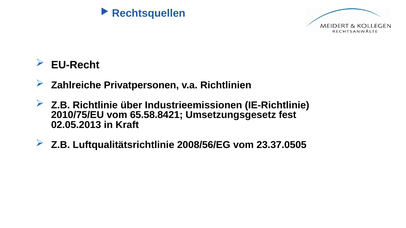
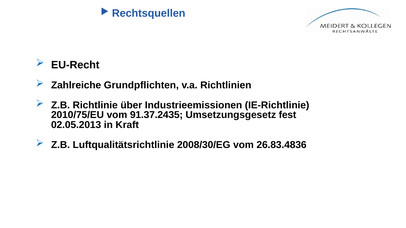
Privatpersonen: Privatpersonen -> Grundpflichten (141, 85)
65.58.8421: 65.58.8421 -> 91.37.2435 (156, 115)
2008/56/EG: 2008/56/EG -> 2008/30/EG (204, 145)
23.37.0505: 23.37.0505 -> 26.83.4836 (282, 145)
